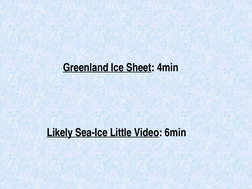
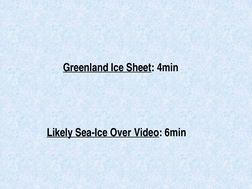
Little: Little -> Over (121, 133)
